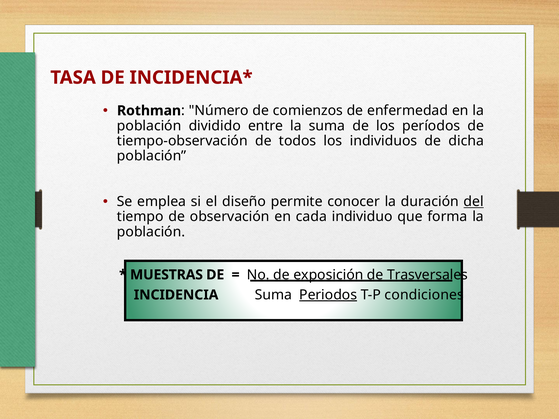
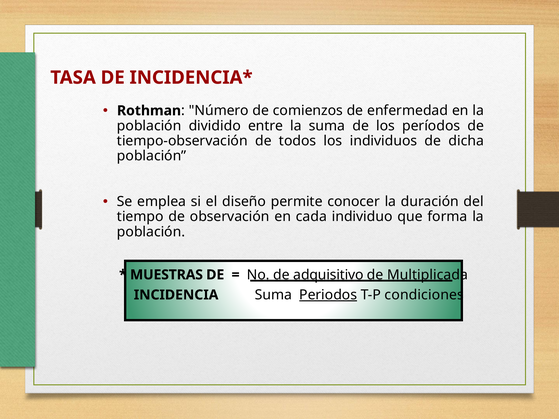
del underline: present -> none (474, 202)
exposición: exposición -> adquisitivo (328, 275)
Trasversales: Trasversales -> Multiplicada (428, 275)
